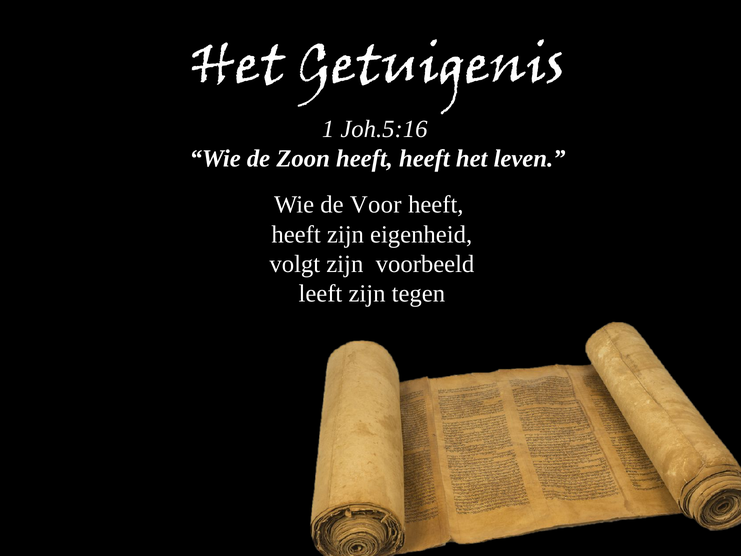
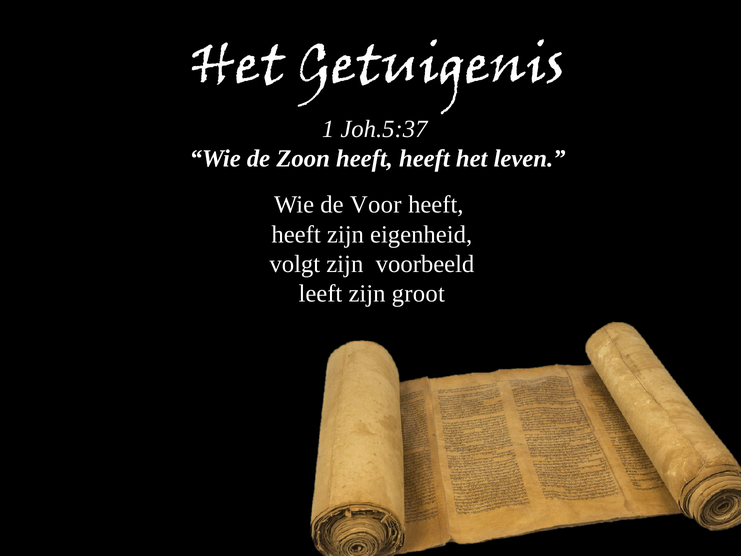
Joh.5:16: Joh.5:16 -> Joh.5:37 (384, 129)
tegen: tegen -> groot (418, 294)
